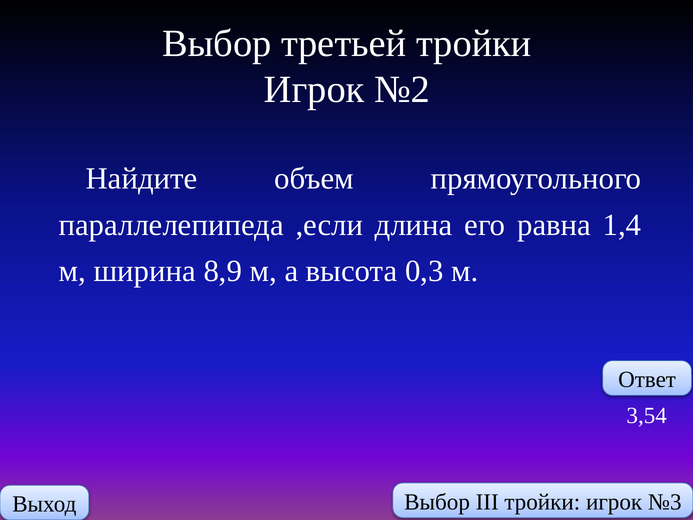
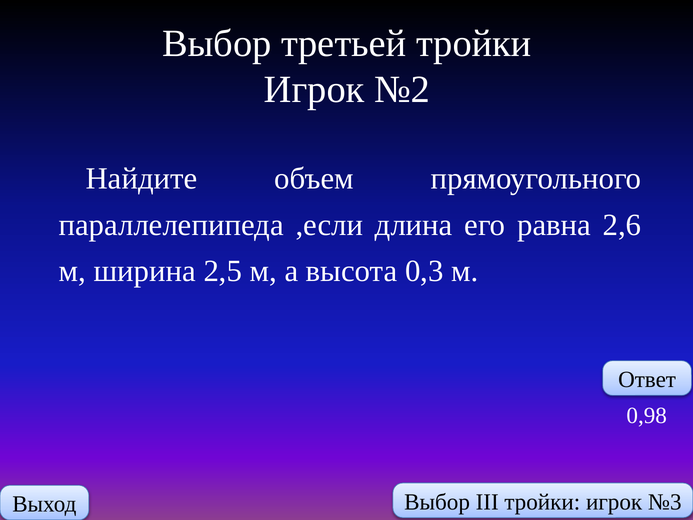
1,4: 1,4 -> 2,6 (622, 225)
8,9: 8,9 -> 2,5 (223, 271)
3,54: 3,54 -> 0,98 (647, 416)
